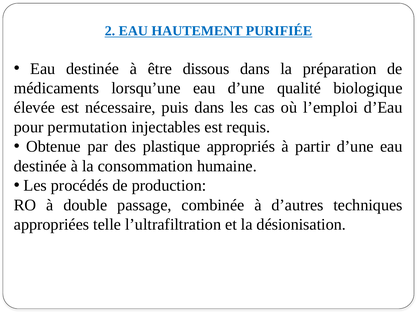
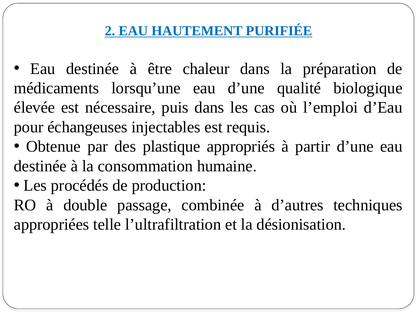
dissous: dissous -> chaleur (206, 69)
permutation: permutation -> échangeuses (88, 127)
